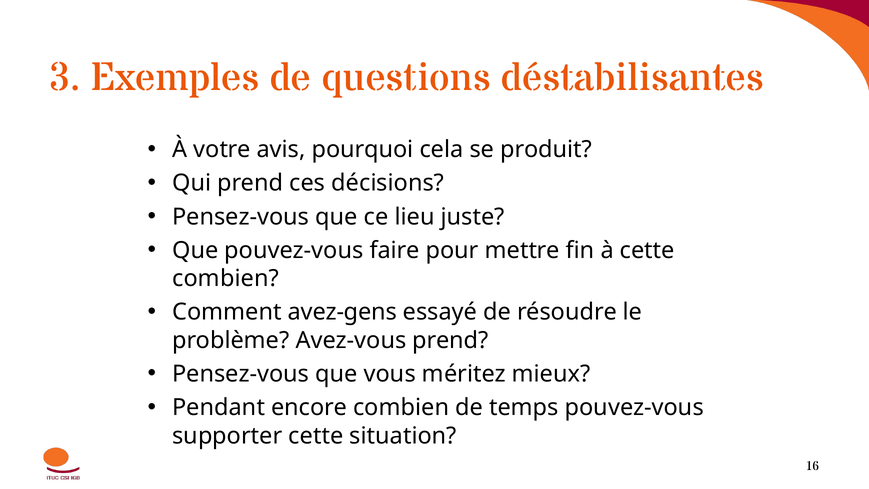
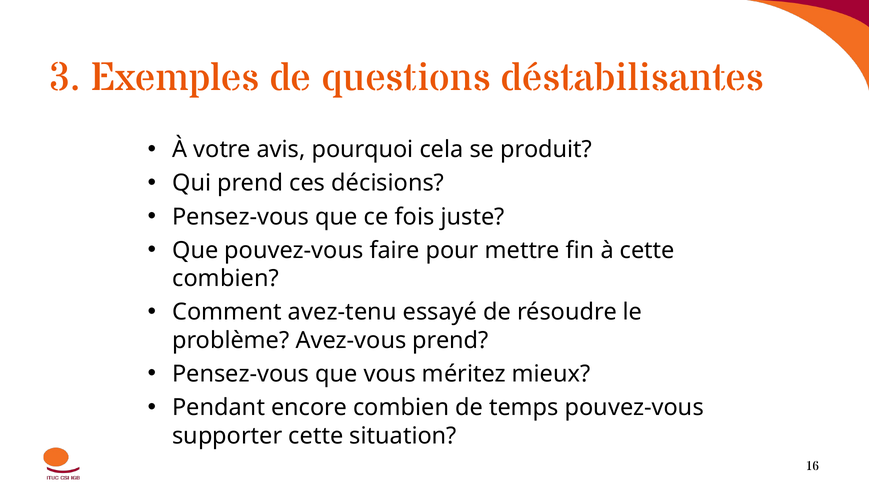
lieu: lieu -> fois (415, 217)
avez-gens: avez-gens -> avez-tenu (342, 312)
